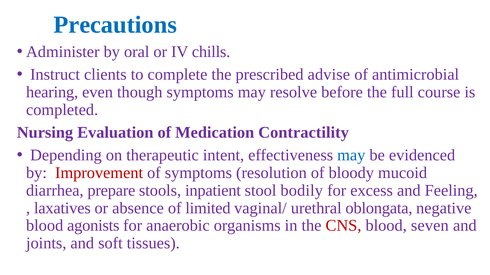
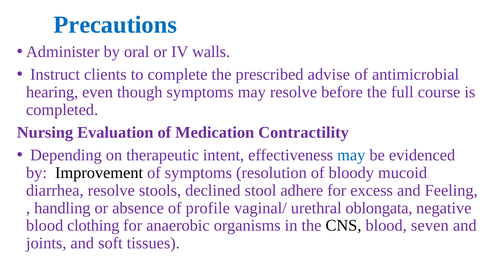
chills: chills -> walls (211, 52)
Improvement colour: red -> black (99, 173)
diarrhea prepare: prepare -> resolve (111, 191)
inpatient: inpatient -> declined (213, 191)
bodily: bodily -> adhere (302, 191)
laxatives: laxatives -> handling (62, 208)
limited: limited -> profile (208, 208)
agonists: agonists -> clothing (93, 226)
CNS colour: red -> black (343, 226)
